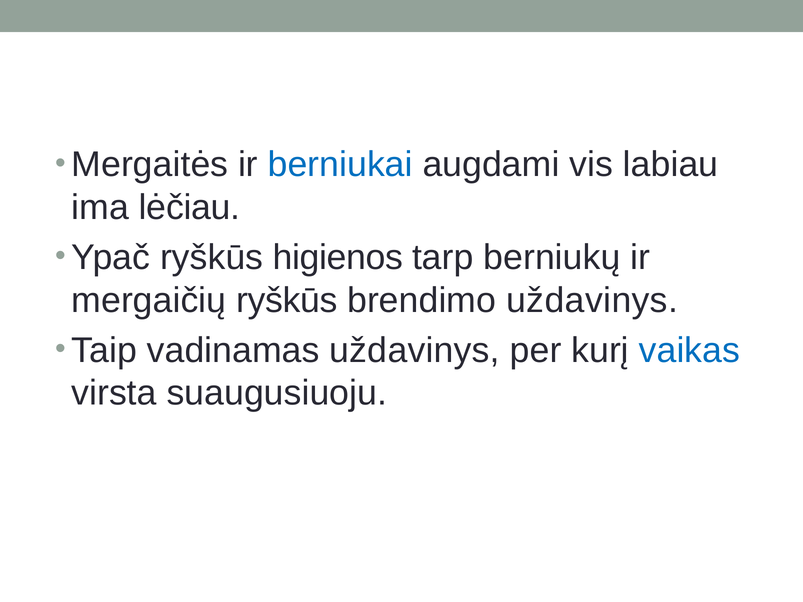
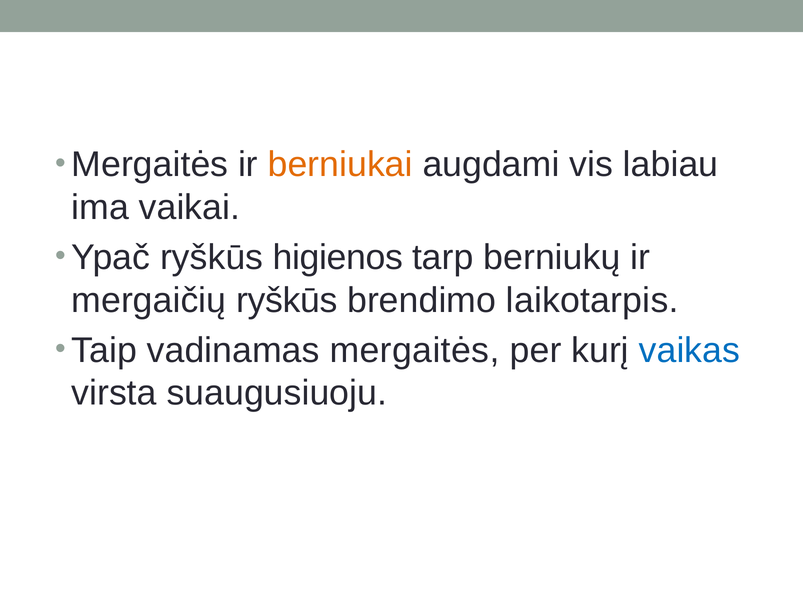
berniukai colour: blue -> orange (340, 165)
lėčiau: lėčiau -> vaikai (189, 208)
brendimo uždavinys: uždavinys -> laikotarpis (592, 300)
vadinamas uždavinys: uždavinys -> mergaitės (415, 350)
